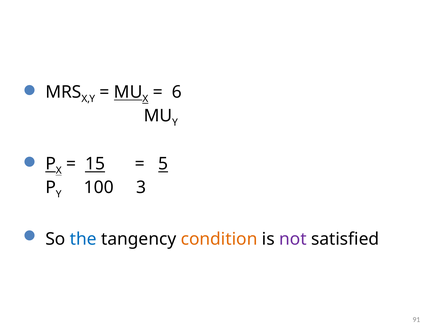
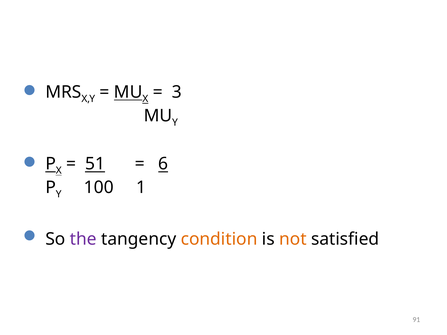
6: 6 -> 3 (177, 92)
15: 15 -> 51 (95, 164)
5: 5 -> 6 (163, 164)
3: 3 -> 1 (141, 188)
the colour: blue -> purple (83, 239)
not colour: purple -> orange (293, 239)
